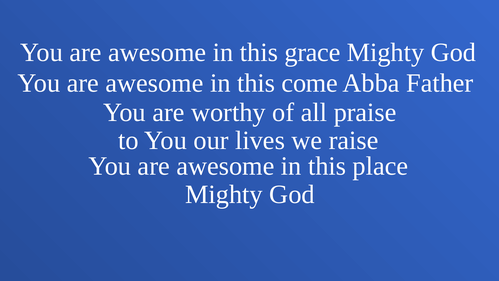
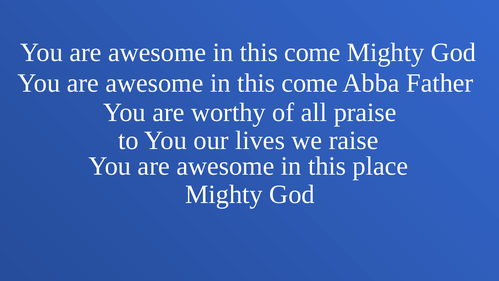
grace: grace -> come (312, 52)
